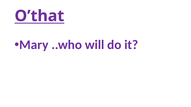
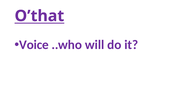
Mary: Mary -> Voice (34, 45)
